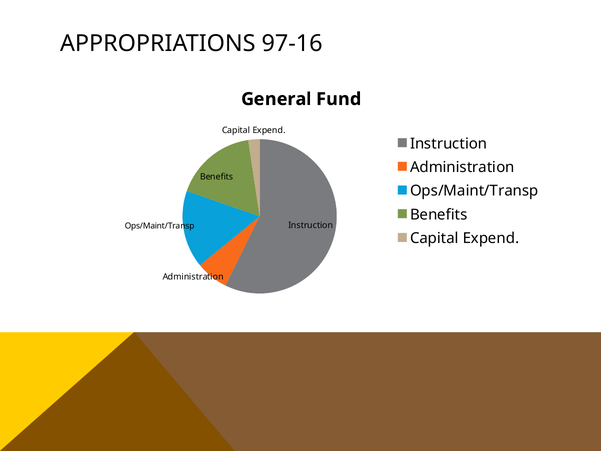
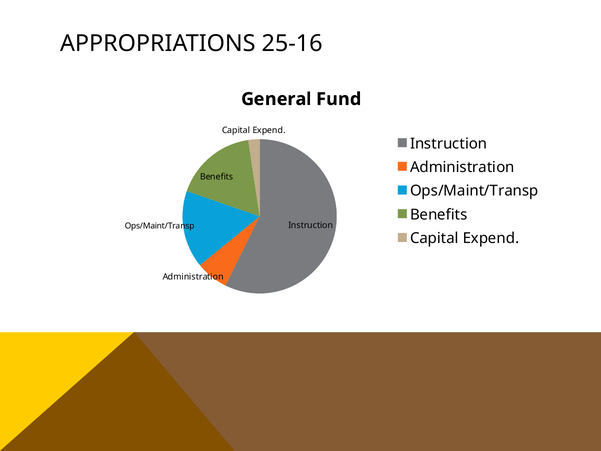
97-16: 97-16 -> 25-16 (292, 44)
